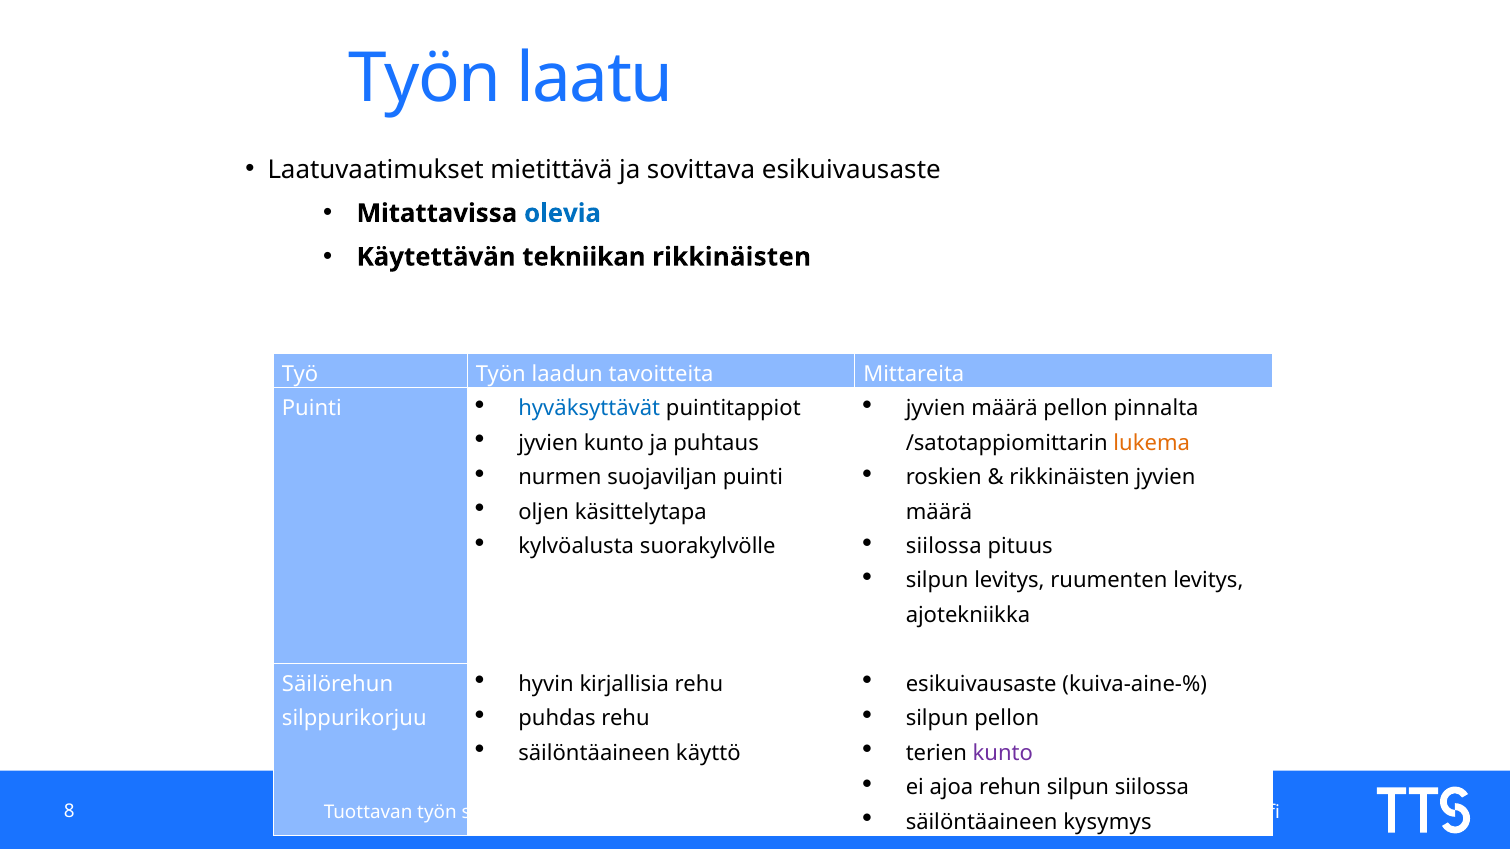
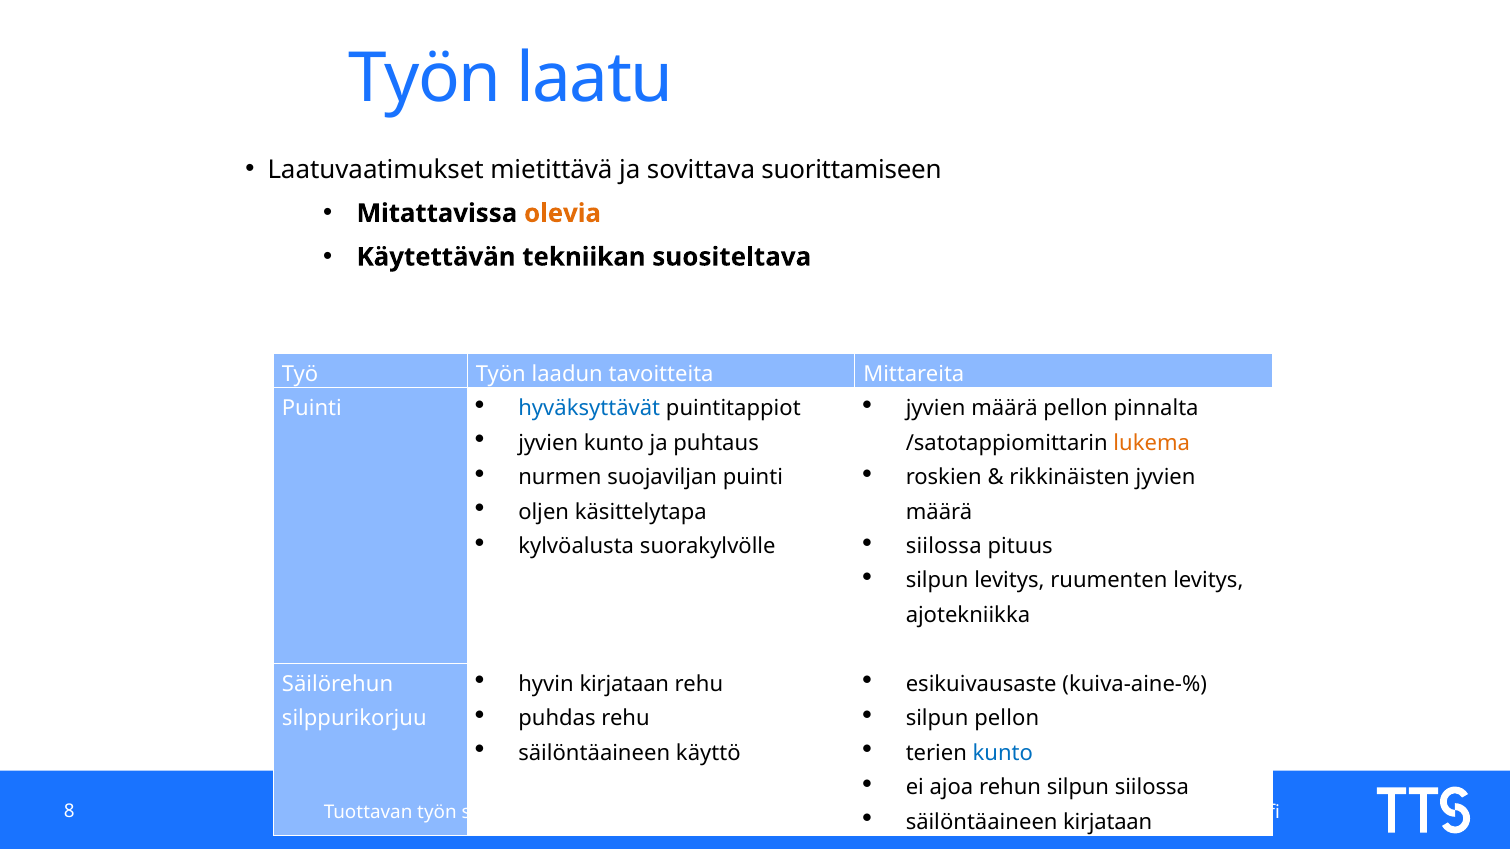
sovittava esikuivausaste: esikuivausaste -> suorittamiseen (852, 170)
olevia colour: blue -> orange (562, 213)
tekniikan rikkinäisten: rikkinäisten -> suositeltava (732, 257)
hyvin kirjallisia: kirjallisia -> kirjataan (624, 684)
kunto colour: purple -> blue (1003, 753)
säilöntäaineen kysymys: kysymys -> kirjataan (1108, 822)
